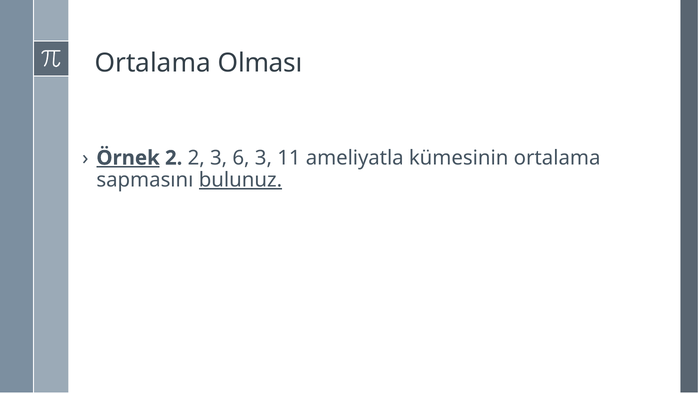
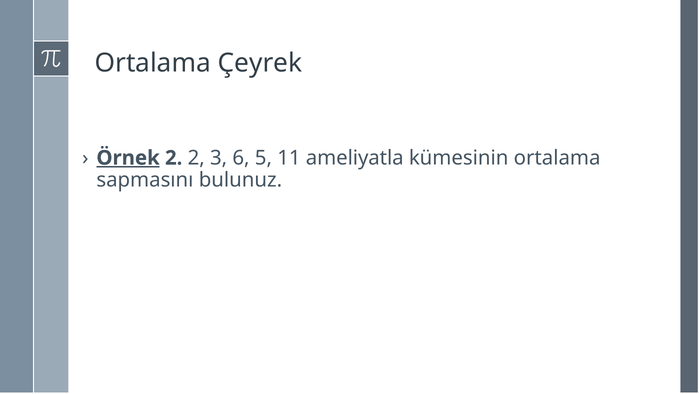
Olması: Olması -> Çeyrek (260, 63)
6 3: 3 -> 5 (263, 158)
bulunuz underline: present -> none (240, 180)
